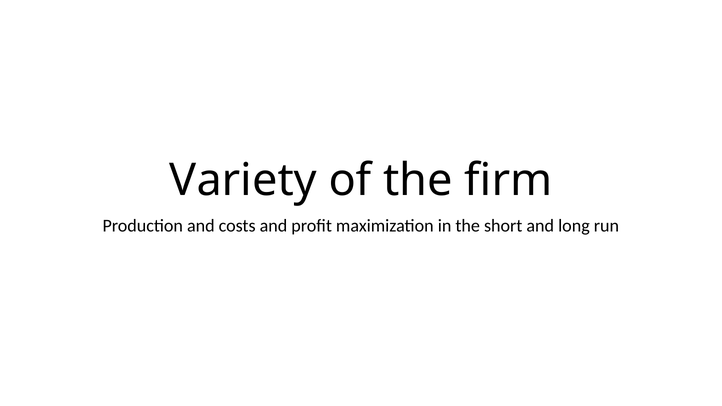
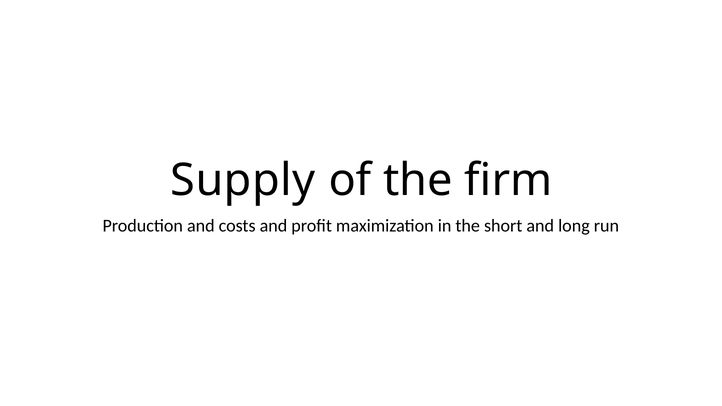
Variety: Variety -> Supply (243, 180)
